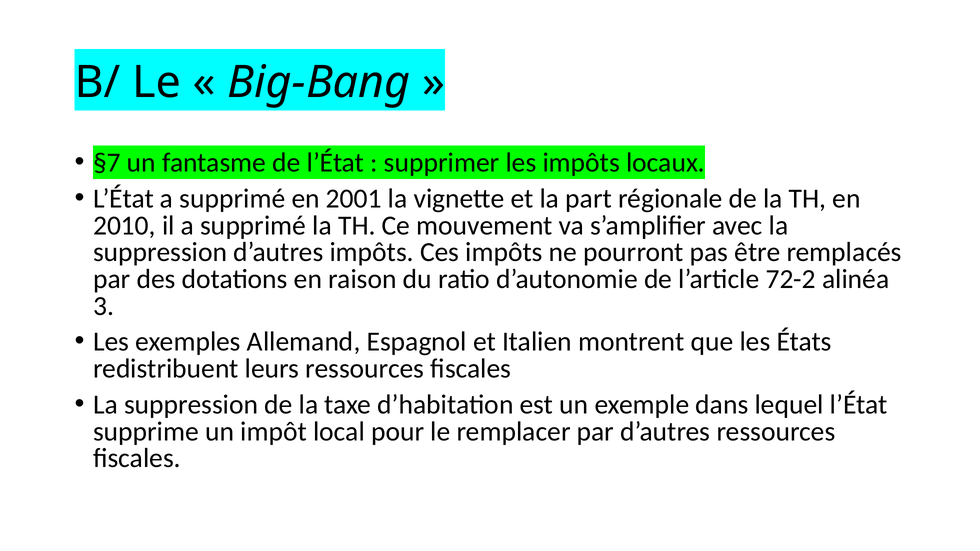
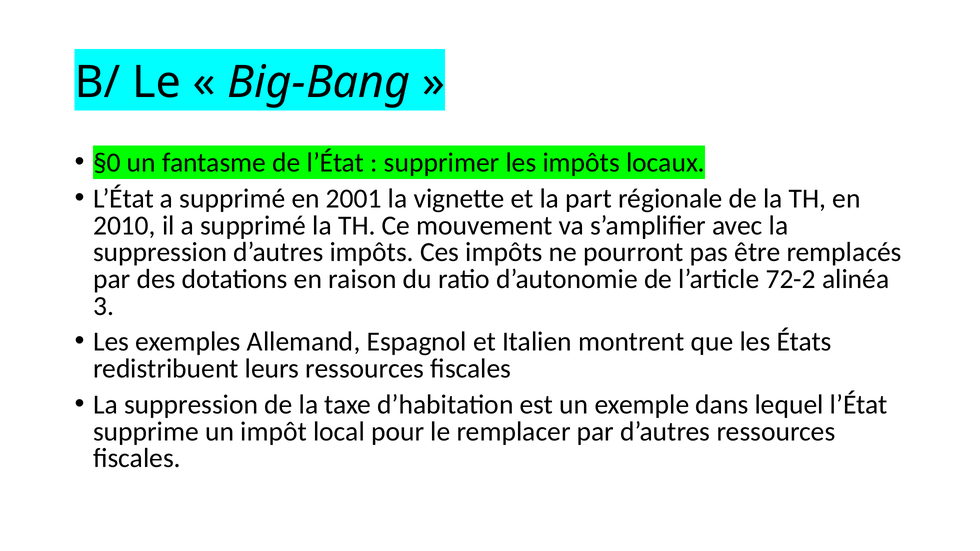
§7: §7 -> §0 (107, 163)
